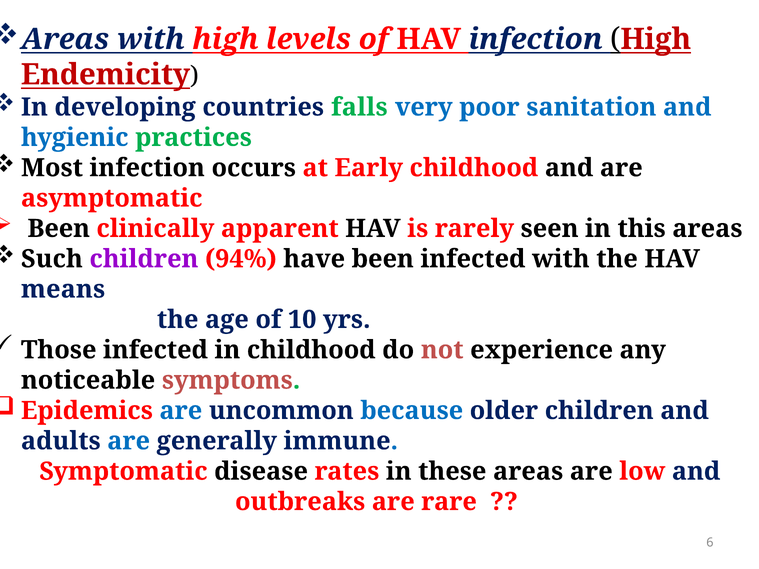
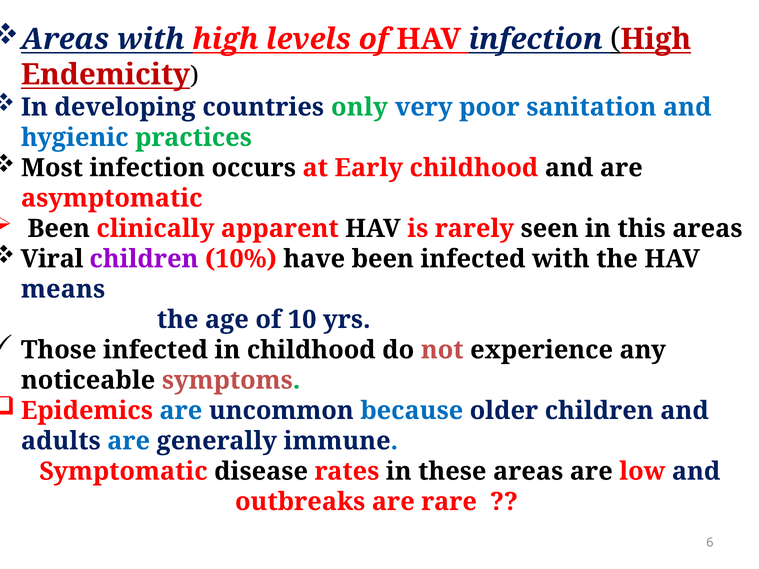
falls: falls -> only (359, 107)
Such: Such -> Viral (52, 259)
94%: 94% -> 10% (241, 259)
